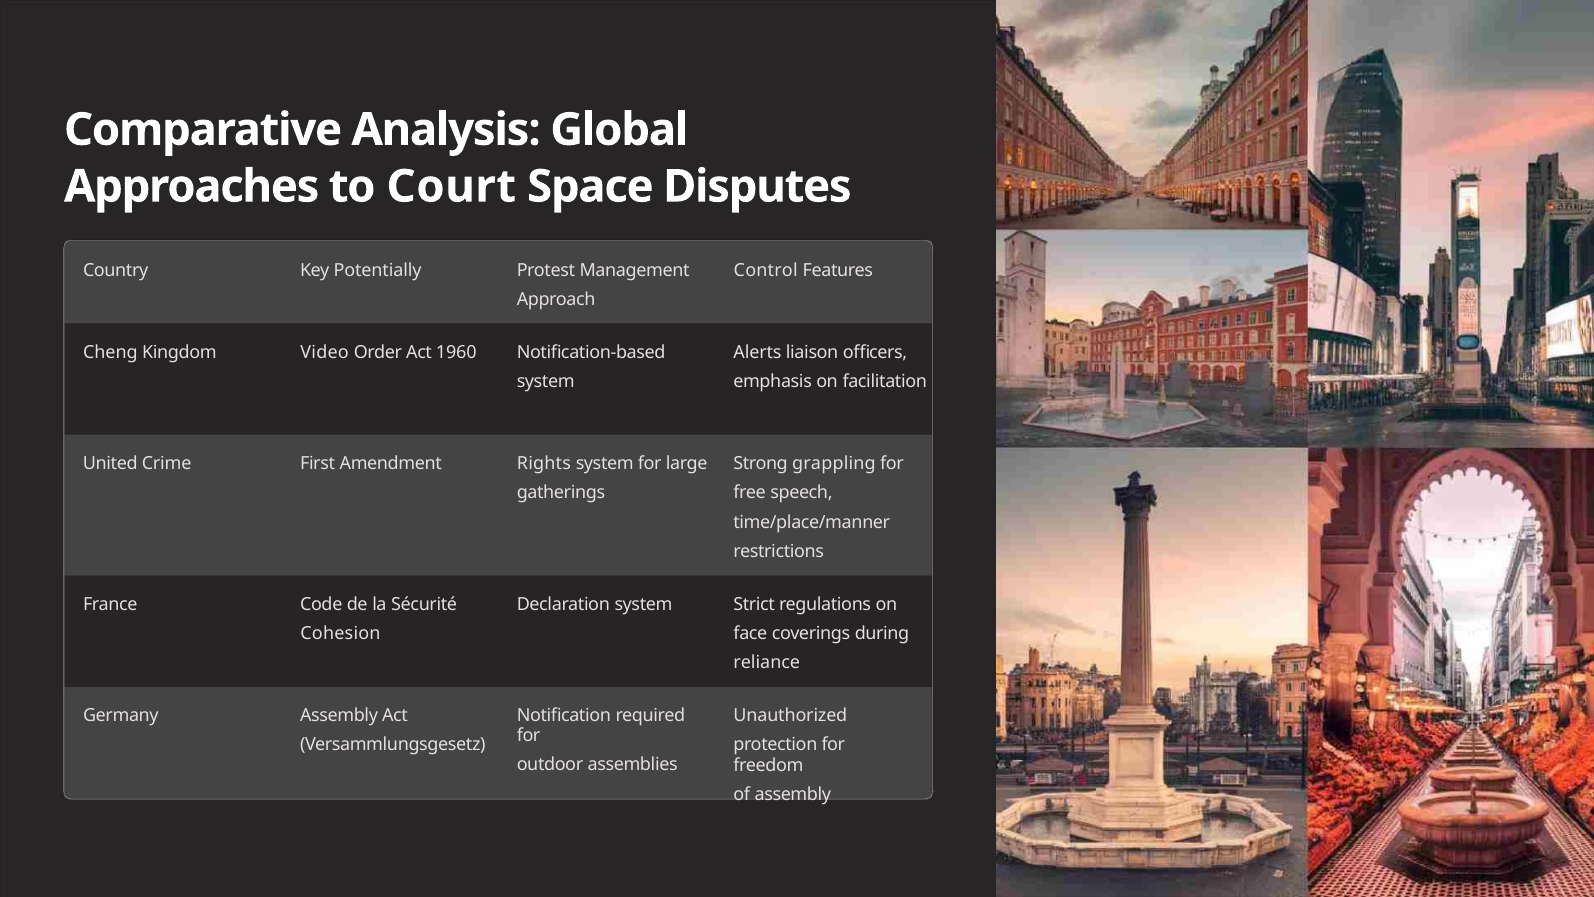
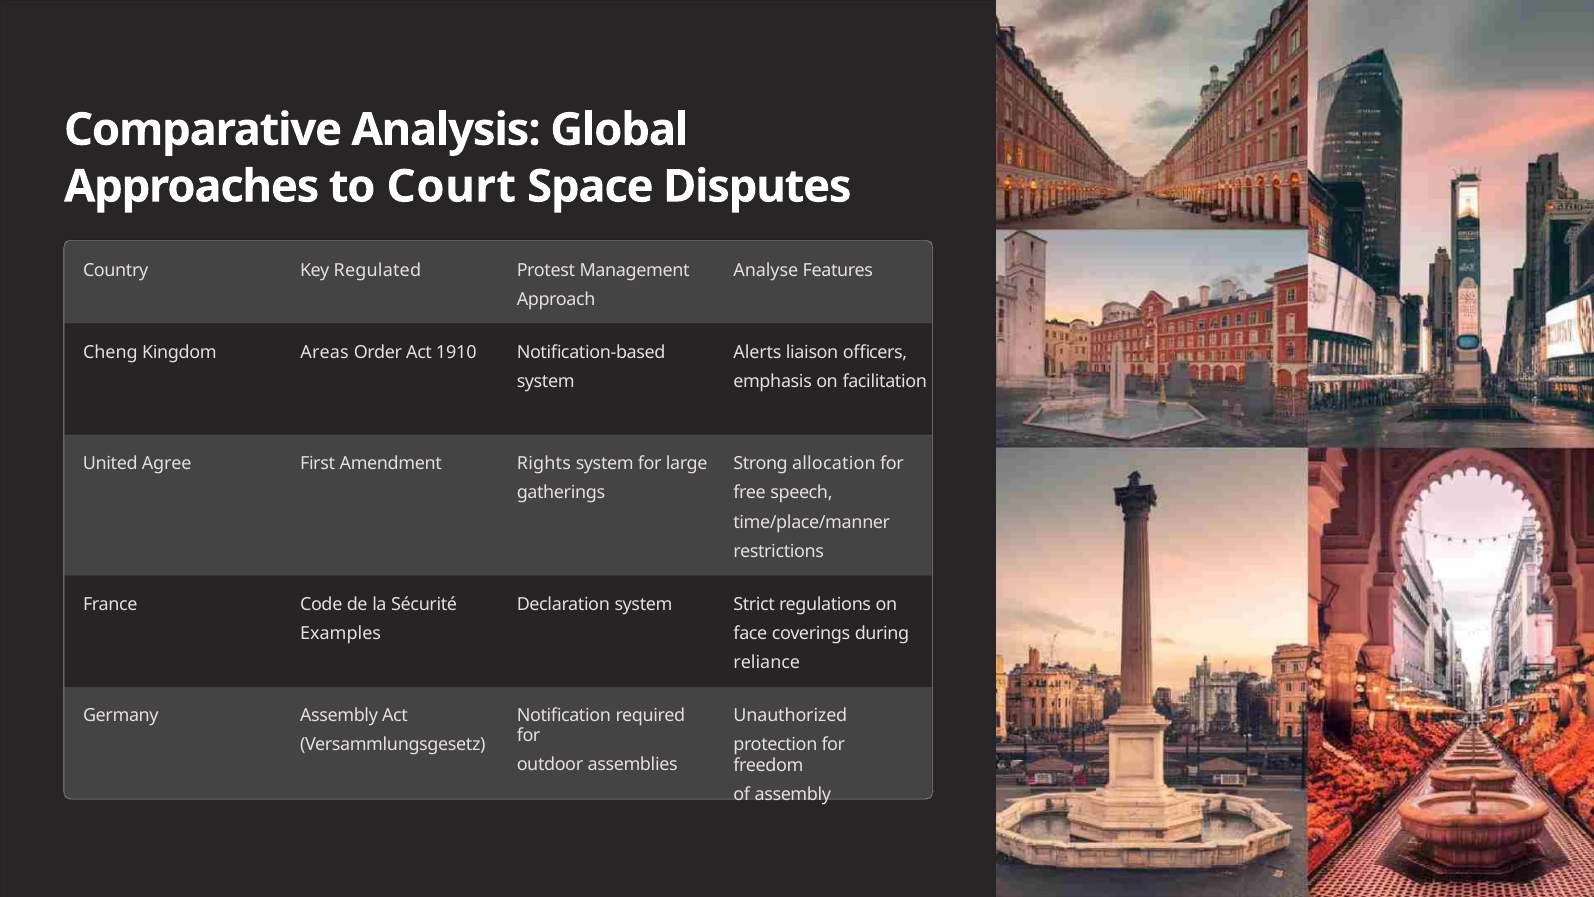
Potentially: Potentially -> Regulated (377, 270)
Control: Control -> Analyse (766, 270)
Video: Video -> Areas (325, 352)
1960: 1960 -> 1910 (456, 352)
Crime: Crime -> Agree (167, 464)
grappling: grappling -> allocation (834, 464)
Cohesion: Cohesion -> Examples (341, 633)
